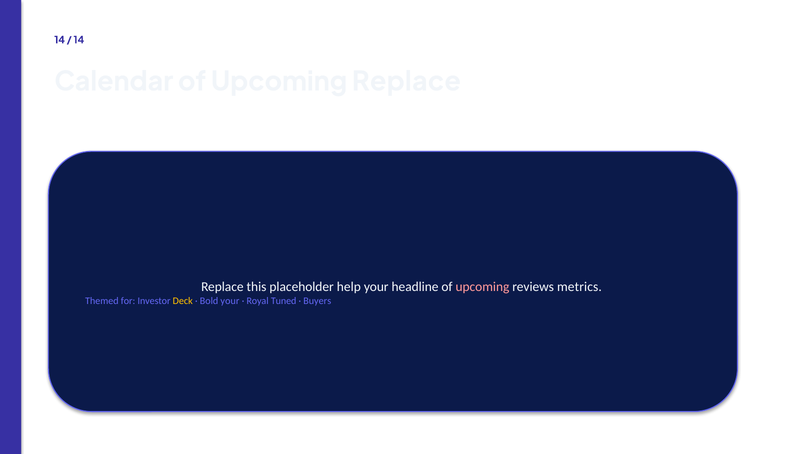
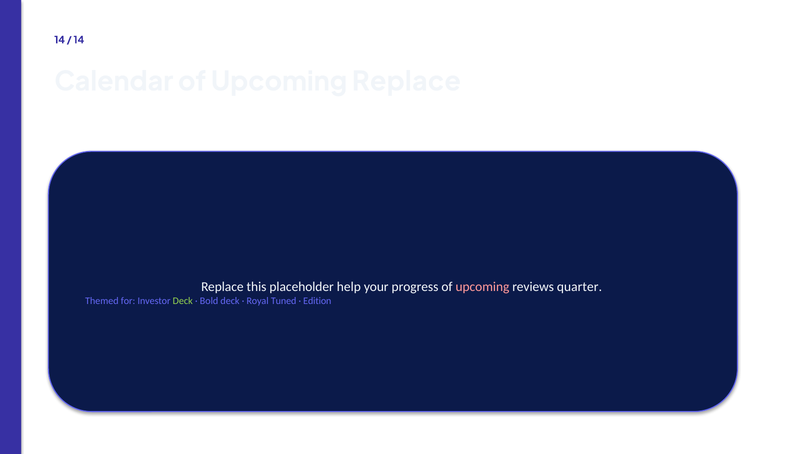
headline: headline -> progress (415, 287)
metrics: metrics -> quarter (579, 287)
Deck colour: yellow -> light green (183, 300)
Bold your: your -> deck (230, 300)
Buyers: Buyers -> Edition (317, 300)
